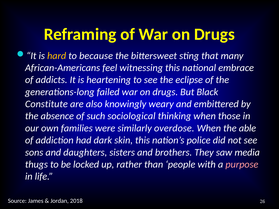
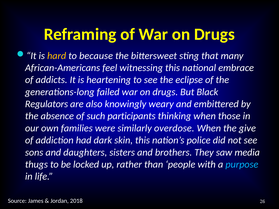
Constitute: Constitute -> Regulators (47, 104)
sociological: sociological -> participants (132, 116)
able: able -> give (247, 128)
purpose colour: pink -> light blue (242, 165)
